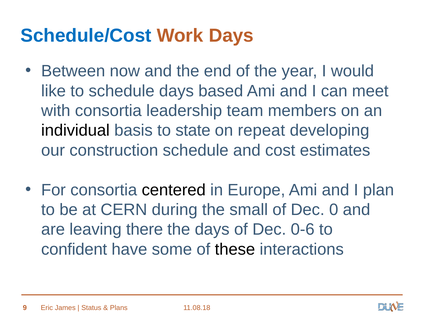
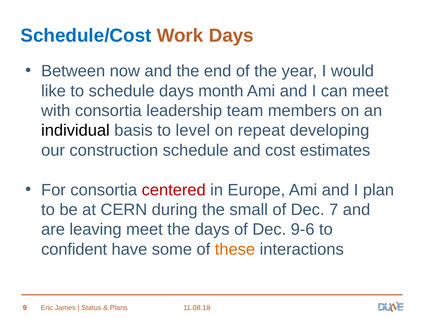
based: based -> month (221, 91)
state: state -> level (193, 131)
centered colour: black -> red (174, 190)
0: 0 -> 7 (334, 210)
leaving there: there -> meet (144, 229)
0-6: 0-6 -> 9-6 (303, 229)
these colour: black -> orange (235, 249)
